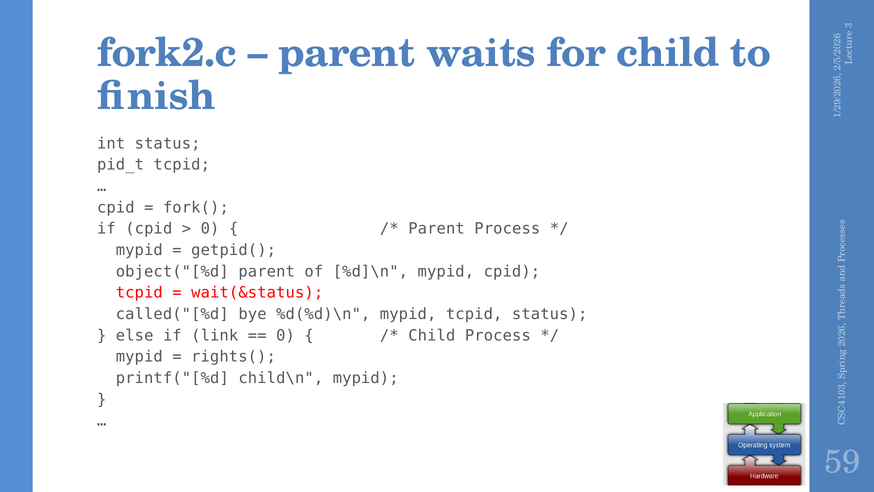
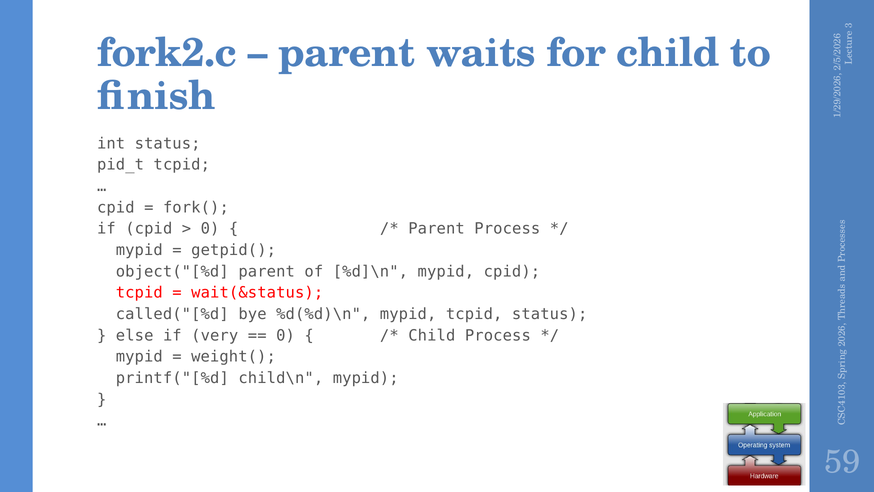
link: link -> very (215, 335)
rights(: rights( -> weight( (234, 357)
